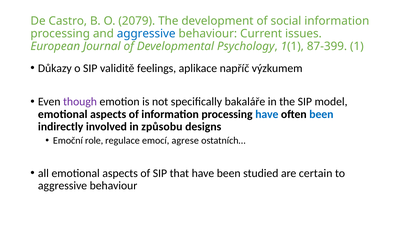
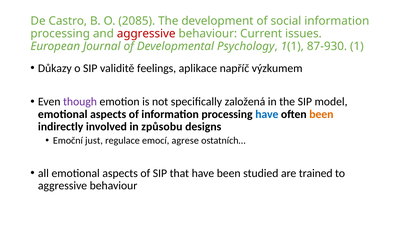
2079: 2079 -> 2085 (137, 21)
aggressive colour: blue -> red (146, 34)
87-399: 87-399 -> 87-930 (327, 46)
bakaláře: bakaláře -> založená (245, 102)
been colour: blue -> orange (321, 114)
role: role -> just (94, 141)
certain: certain -> trained (316, 173)
